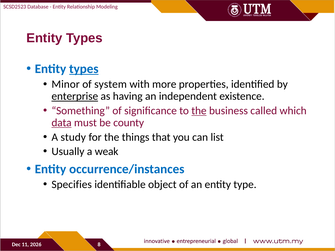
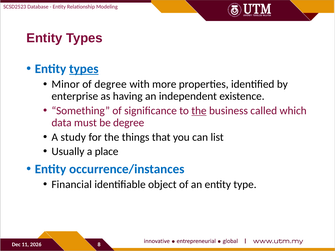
of system: system -> degree (111, 84)
enterprise underline: present -> none (75, 96)
data underline: present -> none (62, 123)
be county: county -> degree (129, 123)
weak: weak -> place (107, 152)
Specifies: Specifies -> Financial (72, 185)
